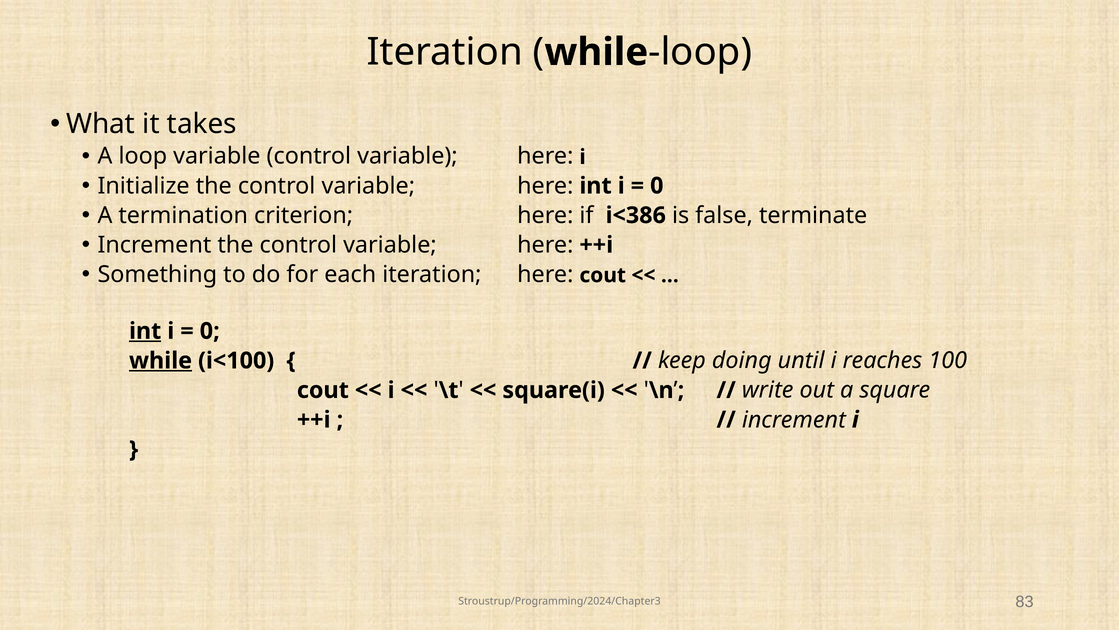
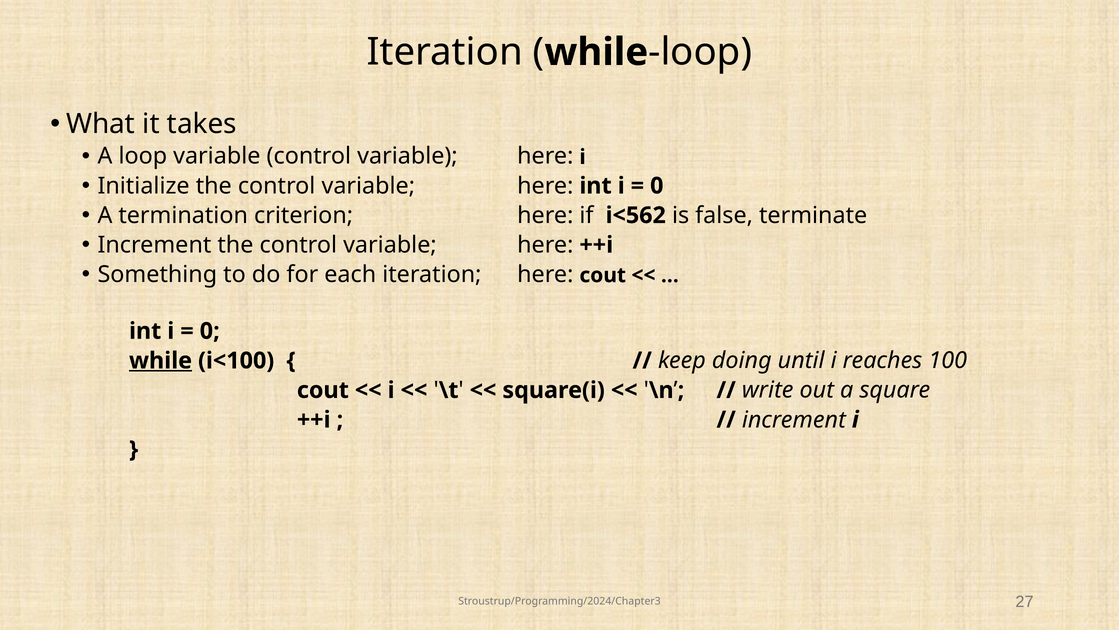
i<386: i<386 -> i<562 (636, 215)
int underline: present -> none (145, 331)
83: 83 -> 27 (1025, 601)
